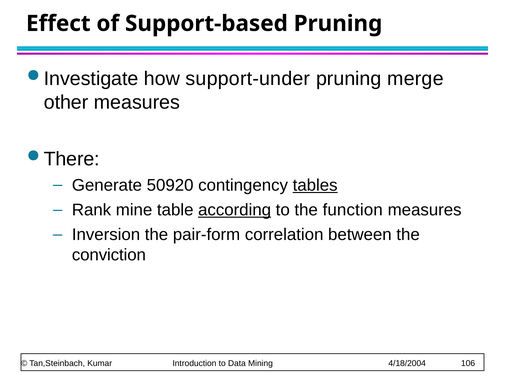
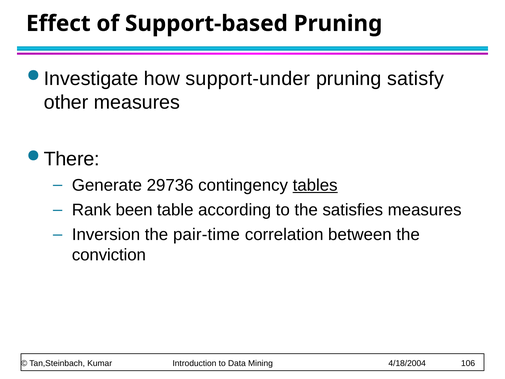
merge: merge -> satisfy (415, 79)
50920: 50920 -> 29736 (170, 185)
mine: mine -> been (134, 210)
according underline: present -> none (235, 210)
function: function -> satisfies (353, 210)
pair-form: pair-form -> pair-time (206, 235)
